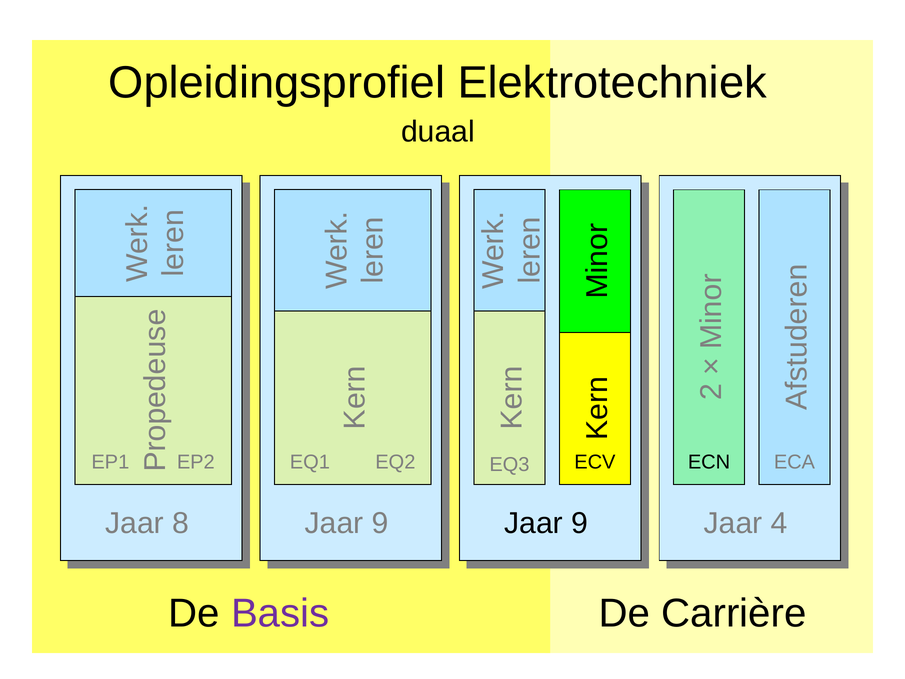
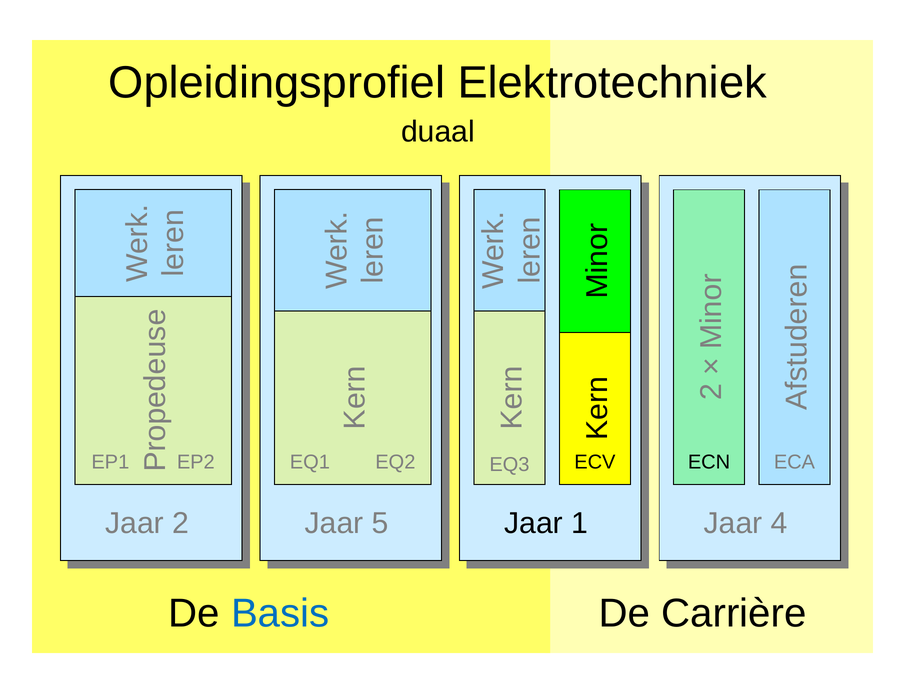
Jaar 8: 8 -> 2 (181, 523)
9: 9 -> 5 (380, 523)
9: 9 -> 1 (580, 523)
Basis colour: purple -> blue (280, 613)
